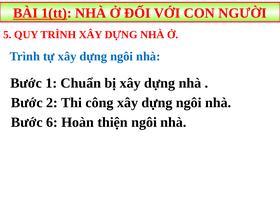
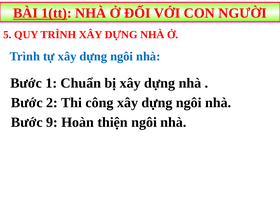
6: 6 -> 9 (52, 122)
